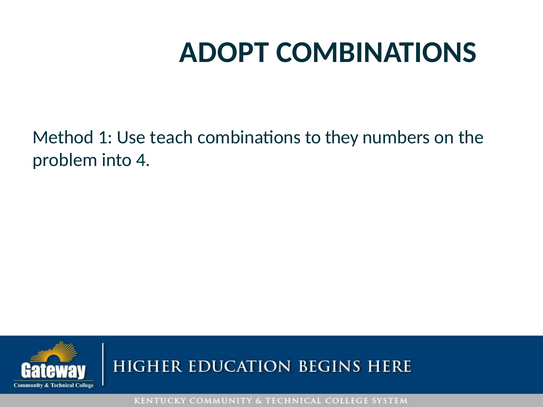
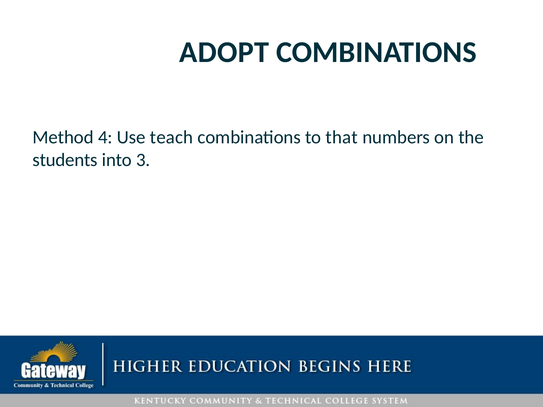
1: 1 -> 4 (105, 137)
they: they -> that (342, 137)
problem: problem -> students (65, 160)
4: 4 -> 3 (143, 160)
